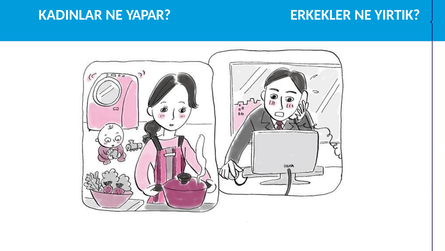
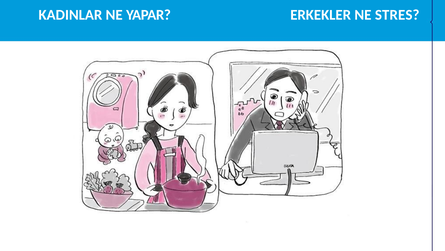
YIRTIK: YIRTIK -> STRES (397, 15)
